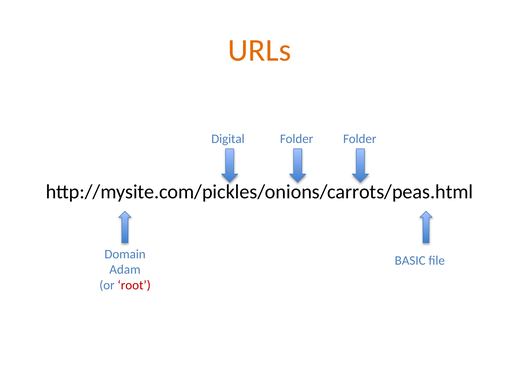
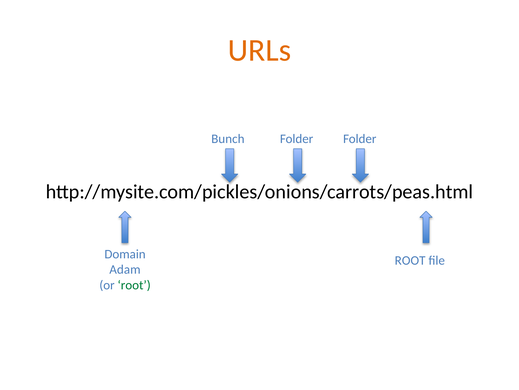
Digital: Digital -> Bunch (228, 139)
BASIC: BASIC -> ROOT (410, 260)
root colour: red -> green (134, 285)
